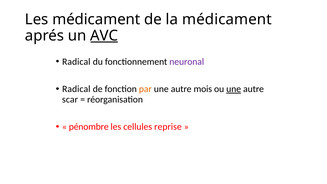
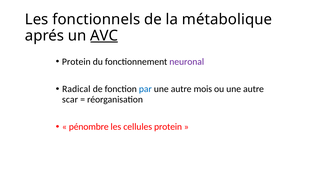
Les médicament: médicament -> fonctionnels (96, 19)
la médicament: médicament -> métabolique (227, 19)
Radical: Radical -> Protein (76, 62)
par colour: orange -> blue (145, 89)
une underline: present -> none (234, 89)
cellules reprise: reprise -> protein (168, 127)
